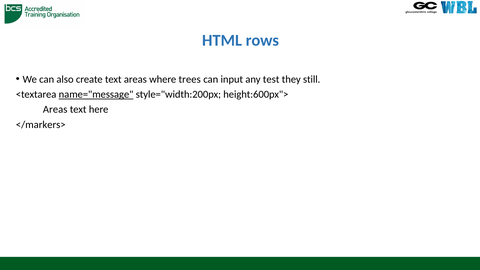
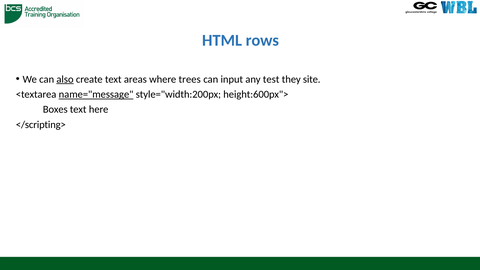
also underline: none -> present (65, 79)
still: still -> site (312, 79)
Areas: Areas -> Boxes (55, 109)
</markers>: </markers> -> </scripting> (41, 125)
